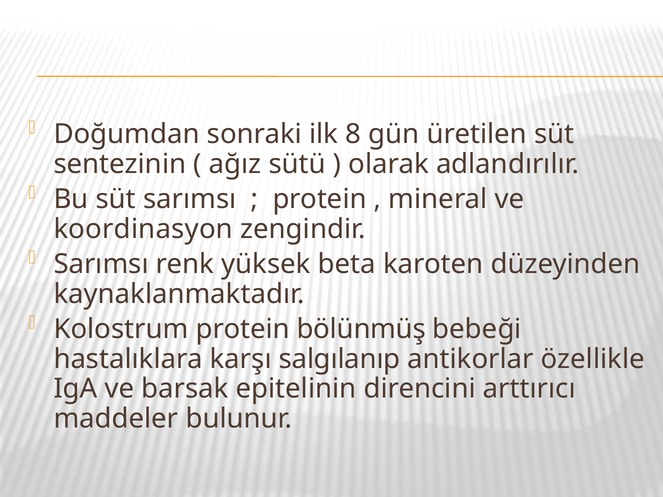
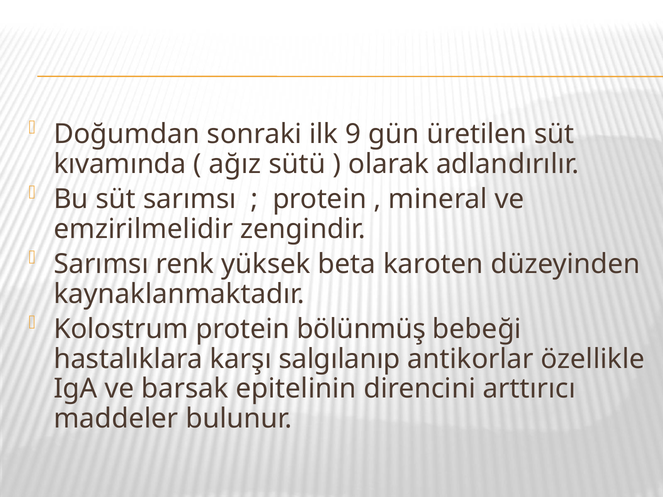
8: 8 -> 9 (353, 134)
sentezinin: sentezinin -> kıvamında (120, 164)
koordinasyon: koordinasyon -> emzirilmelidir (143, 229)
